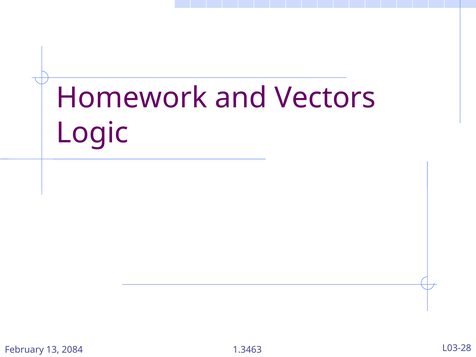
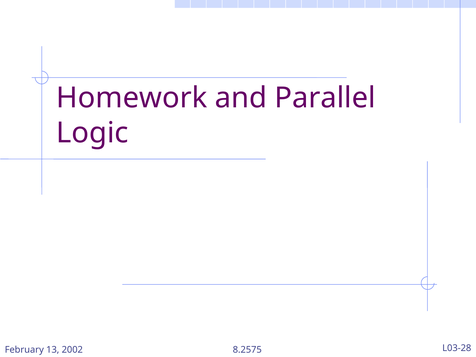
Vectors: Vectors -> Parallel (325, 98)
2084: 2084 -> 2002 (72, 350)
1.3463: 1.3463 -> 8.2575 (247, 350)
